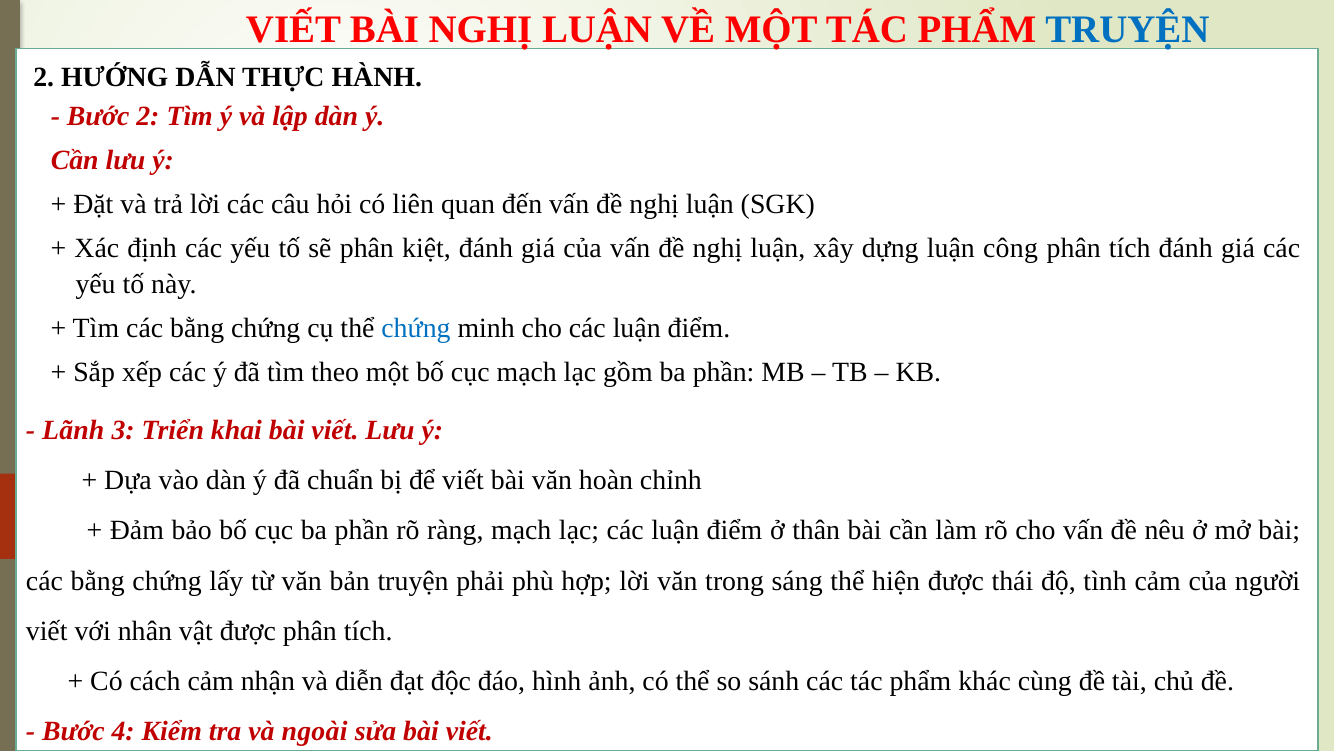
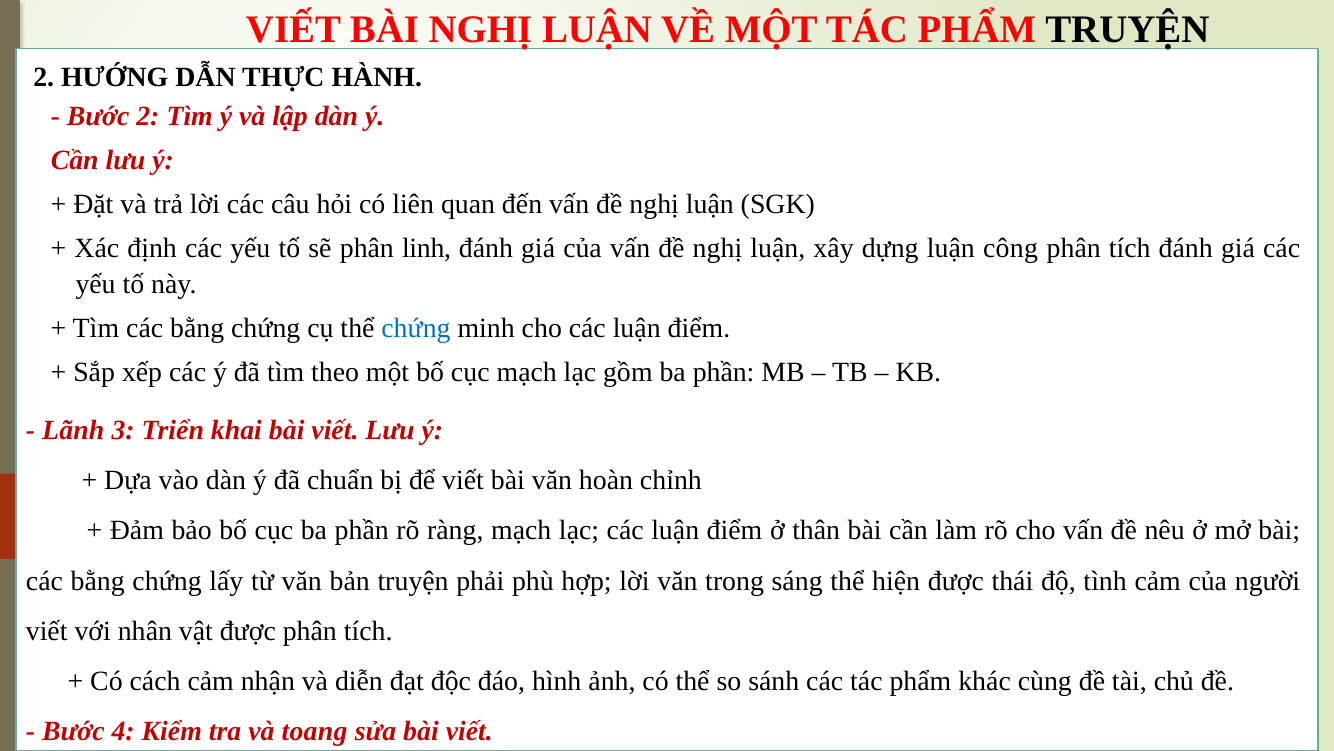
TRUYỆN colour: blue -> black (1127, 30)
kiệt: kiệt -> linh (427, 248)
ngoài: ngoài -> toang (315, 730)
